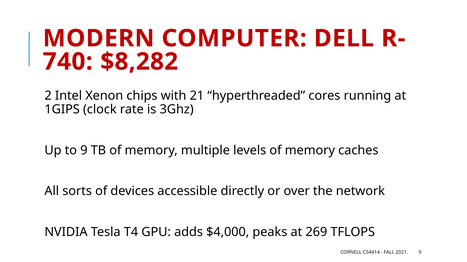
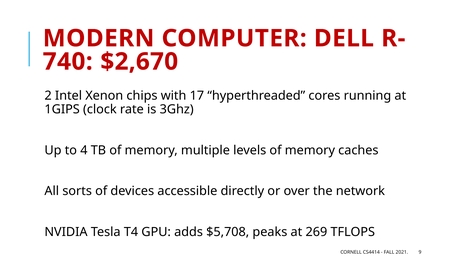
$8,282: $8,282 -> $2,670 (139, 62)
21: 21 -> 17 (197, 96)
to 9: 9 -> 4 (84, 151)
$4,000: $4,000 -> $5,708 (228, 232)
